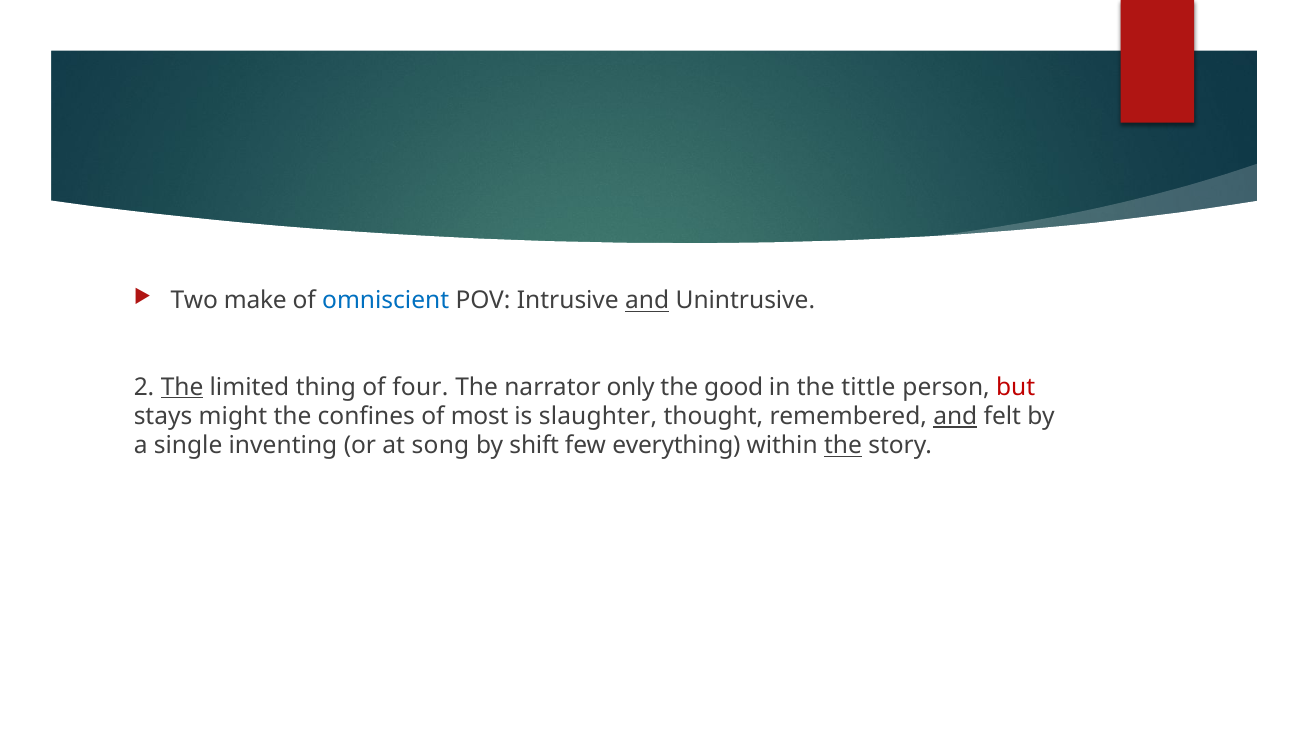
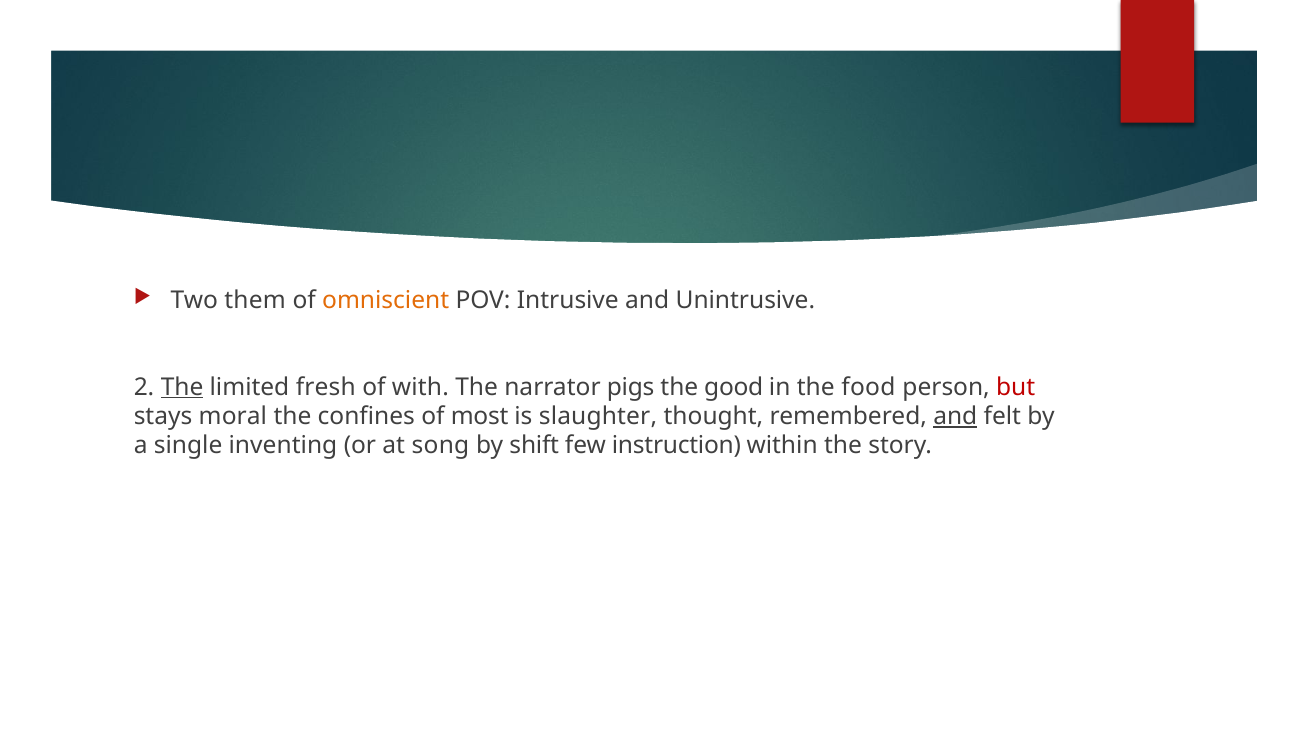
make: make -> them (255, 301)
omniscient colour: blue -> orange (386, 301)
and underline: present -> none (647, 301)
thing: thing -> fresh (326, 387)
four: four -> with (420, 387)
only: only -> pigs (631, 387)
tittle: tittle -> food (868, 387)
might: might -> moral (233, 417)
everything: everything -> instruction (676, 446)
the underline: present -> none (843, 446)
